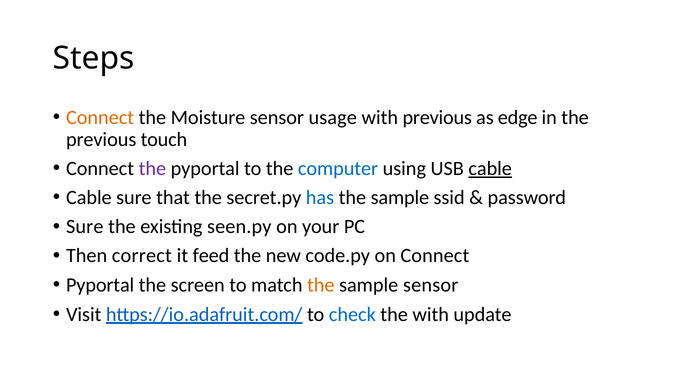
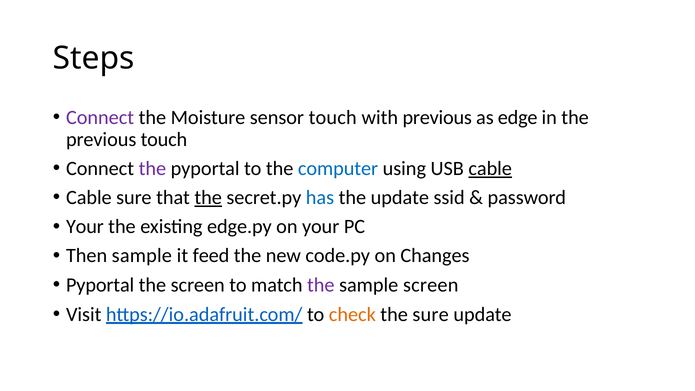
Connect colour: orange -> purple (100, 117)
sensor usage: usage -> touch (333, 117)
the underline: none -> present (208, 198)
sample: sample -> update (400, 198)
Sure: Sure -> Your (85, 227)
seen.py: seen.py -> edge.py (239, 227)
Then correct: correct -> sample (142, 256)
on Connect: Connect -> Changes (435, 256)
the colour: orange -> purple (321, 285)
sample sensor: sensor -> screen (431, 285)
check colour: blue -> orange (352, 314)
the with: with -> sure (431, 314)
